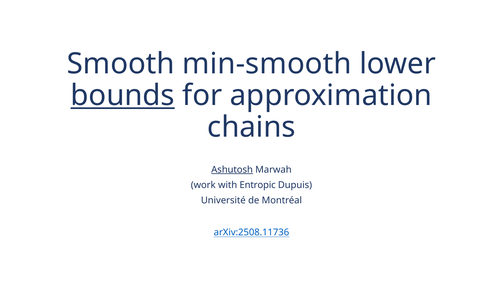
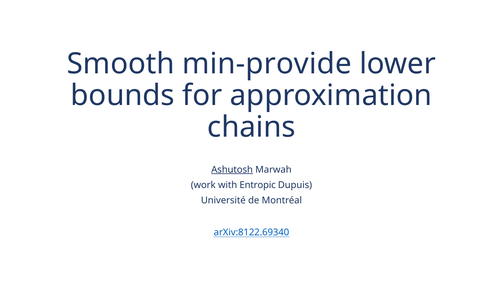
min-smooth: min-smooth -> min-provide (267, 64)
bounds underline: present -> none (123, 96)
arXiv:2508.11736: arXiv:2508.11736 -> arXiv:8122.69340 (251, 232)
